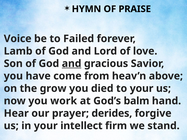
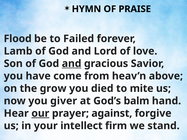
Voice: Voice -> Flood (18, 39)
to your: your -> mite (142, 89)
work: work -> giver (64, 101)
our underline: none -> present (40, 114)
derides: derides -> against (112, 114)
